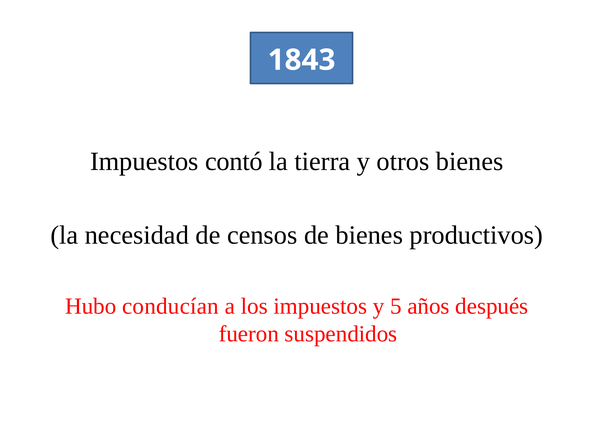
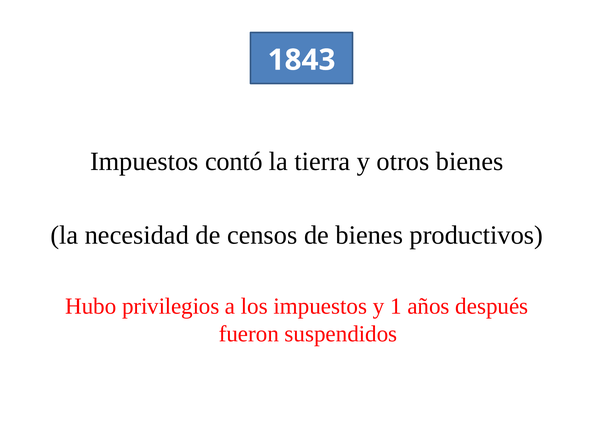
conducían: conducían -> privilegios (171, 307)
5: 5 -> 1 (396, 307)
